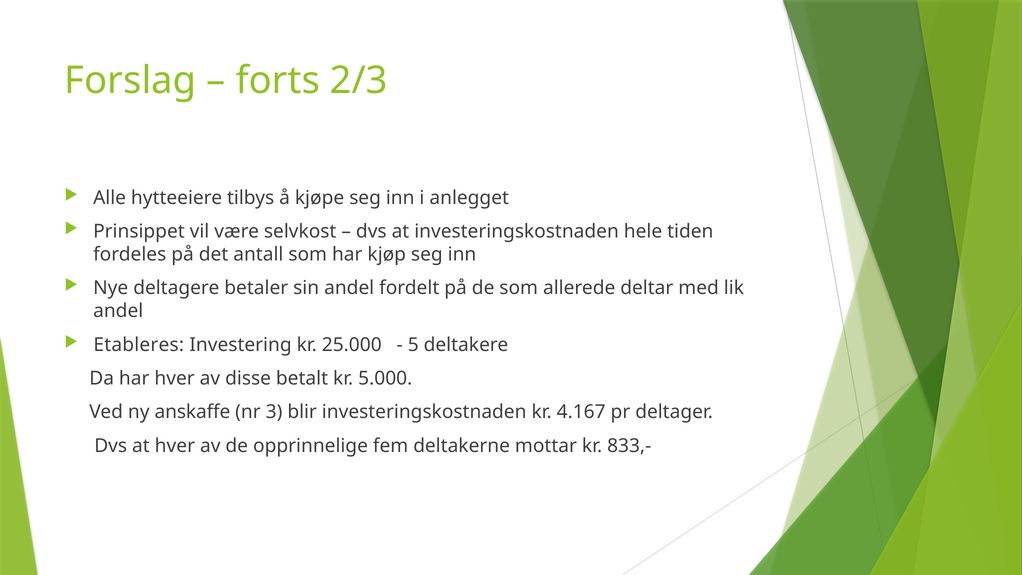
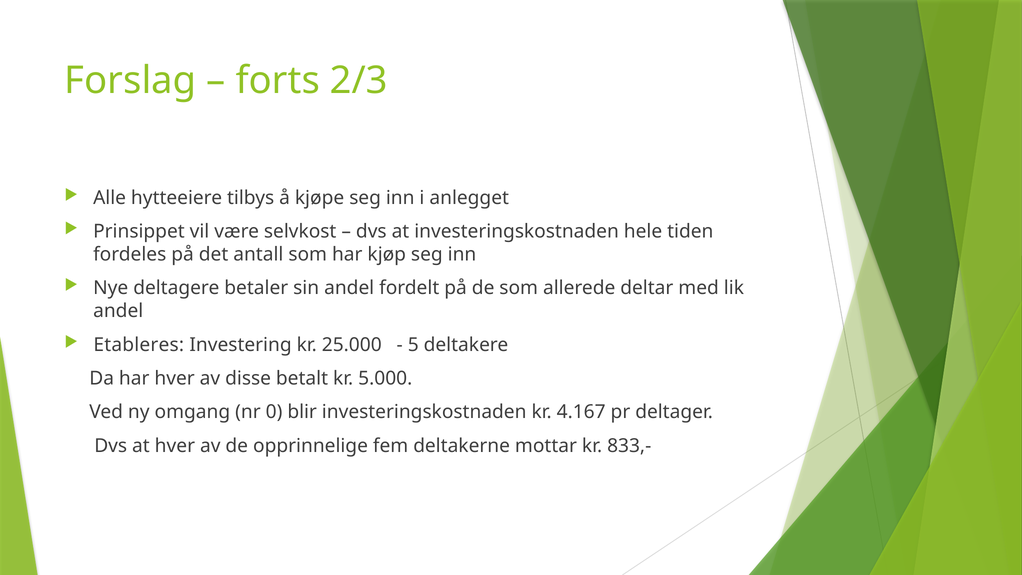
anskaffe: anskaffe -> omgang (192, 412)
3: 3 -> 0 (274, 412)
